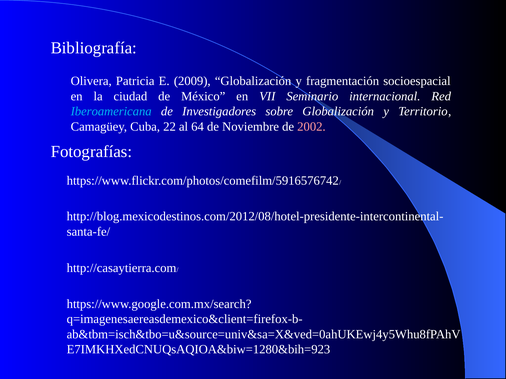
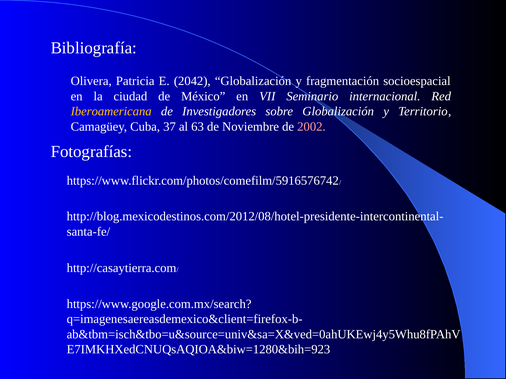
2009: 2009 -> 2042 (192, 81)
Iberoamericana colour: light blue -> yellow (111, 112)
22: 22 -> 37 (170, 127)
64: 64 -> 63 (198, 127)
